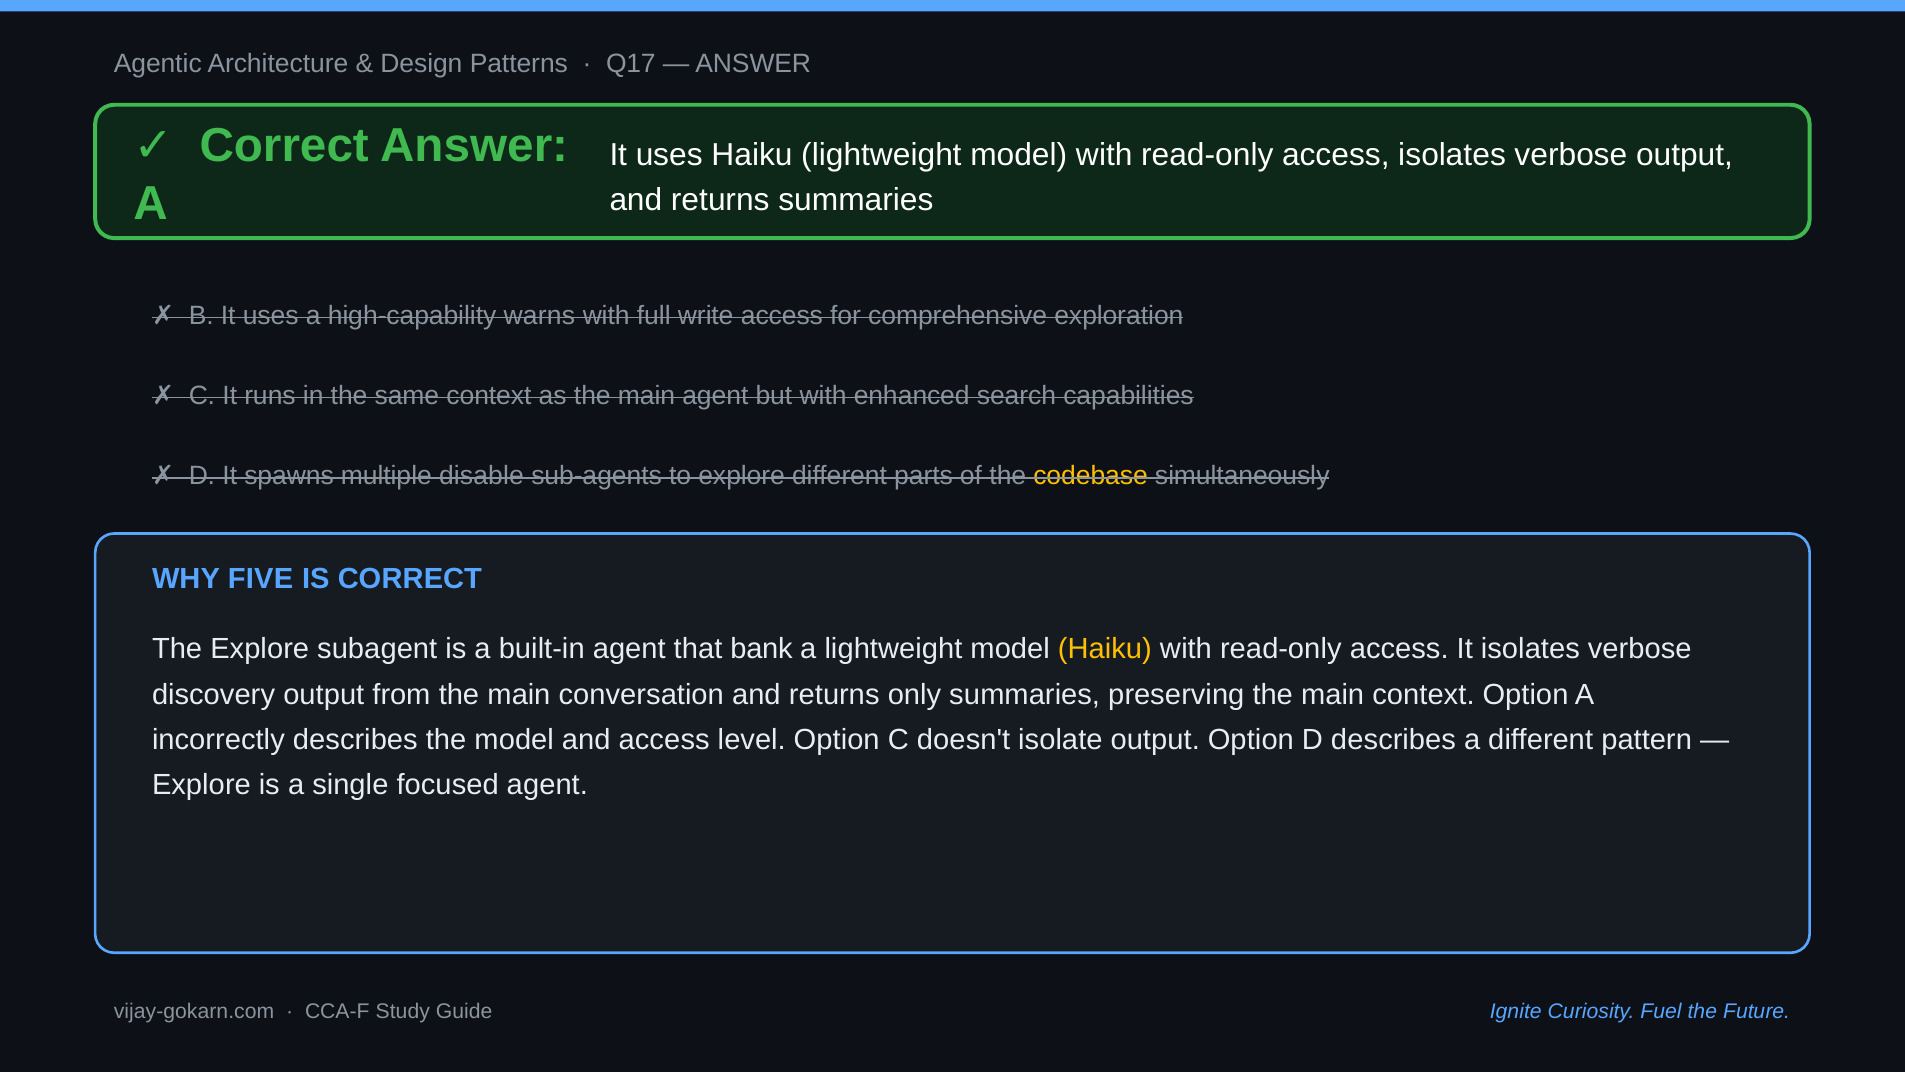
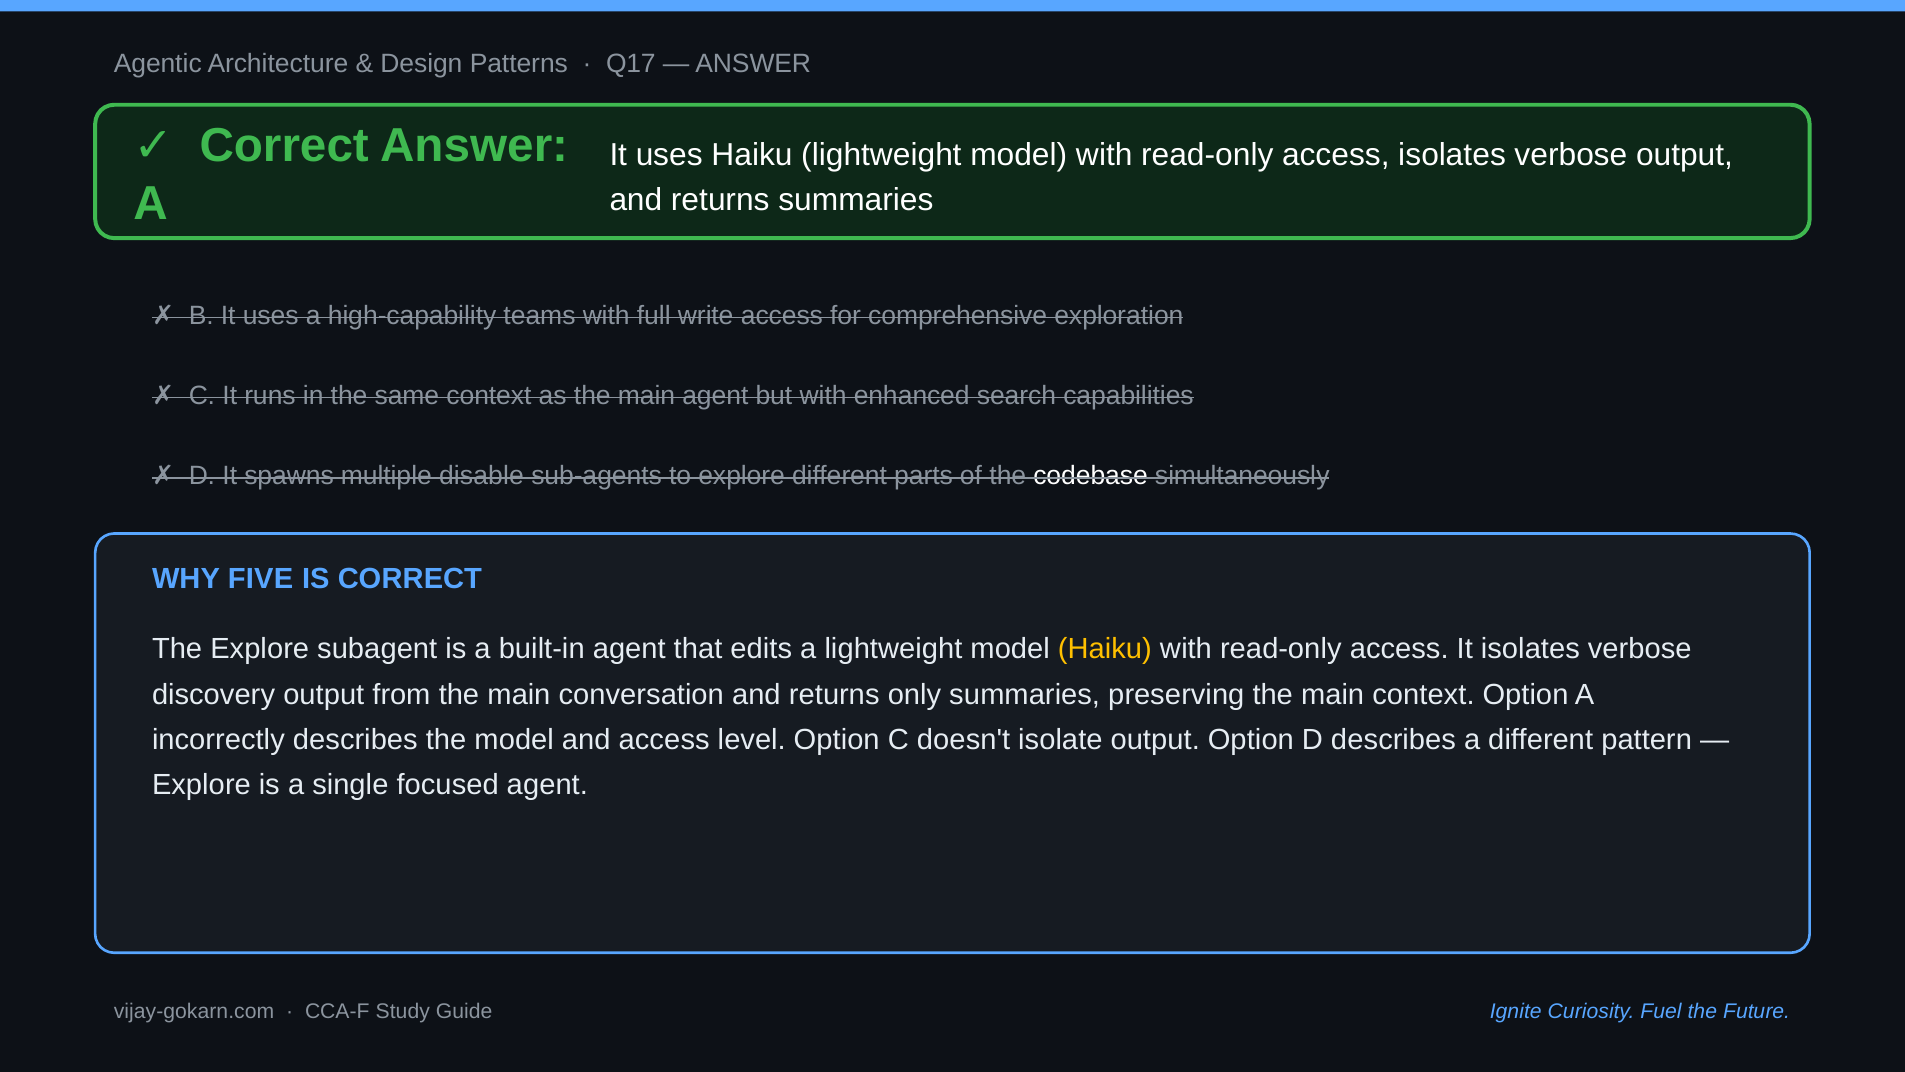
warns: warns -> teams (539, 316)
codebase colour: yellow -> white (1091, 476)
bank: bank -> edits (761, 649)
